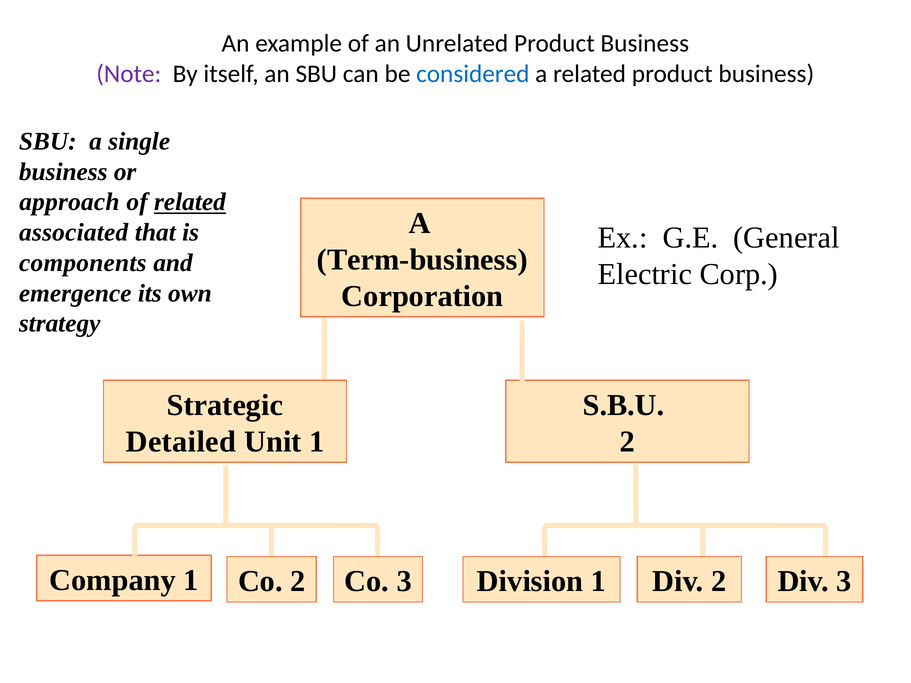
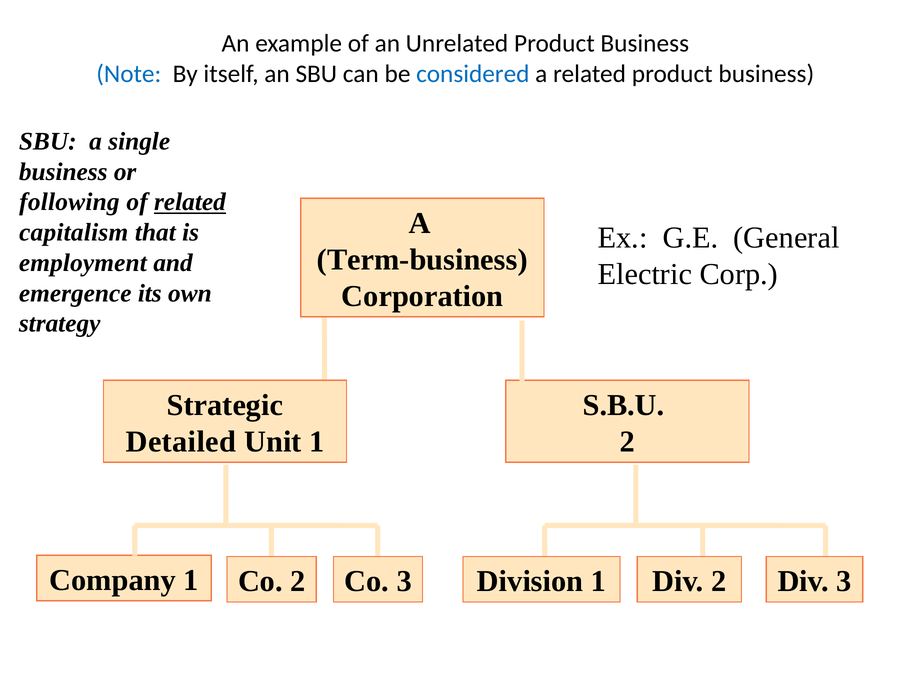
Note colour: purple -> blue (129, 74)
approach: approach -> following (69, 202)
associated: associated -> capitalism (74, 233)
components: components -> employment (83, 263)
